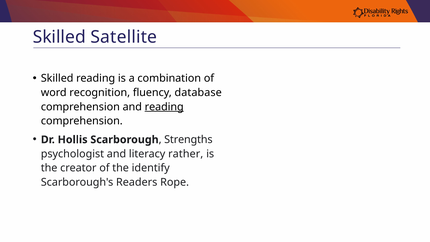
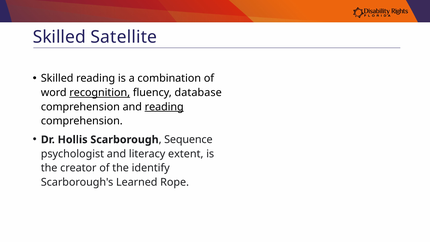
recognition underline: none -> present (100, 93)
Strengths: Strengths -> Sequence (188, 140)
rather: rather -> extent (186, 154)
Readers: Readers -> Learned (137, 182)
